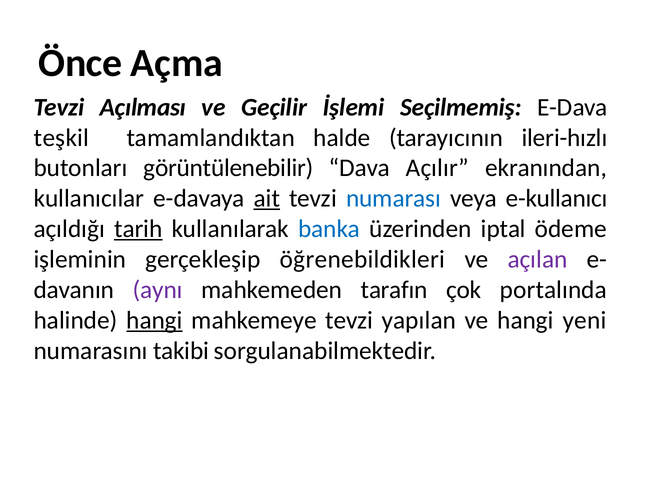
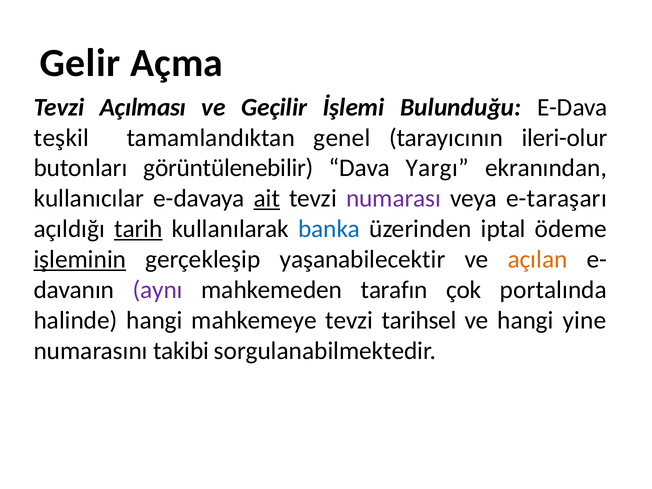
Önce: Önce -> Gelir (80, 63)
Seçilmemiş: Seçilmemiş -> Bulunduğu (461, 107)
halde: halde -> genel (342, 138)
ileri-hızlı: ileri-hızlı -> ileri-olur (565, 138)
Açılır: Açılır -> Yargı (437, 168)
numarası colour: blue -> purple (394, 199)
e-kullanıcı: e-kullanıcı -> e-taraşarı (556, 199)
işleminin underline: none -> present (80, 259)
öğrenebildikleri: öğrenebildikleri -> yaşanabilecektir (363, 259)
açılan colour: purple -> orange (538, 259)
hangi underline: present -> none (154, 320)
yapılan: yapılan -> tarihsel (419, 320)
yeni: yeni -> yine (585, 320)
